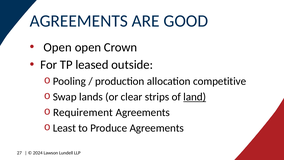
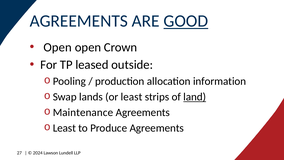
GOOD underline: none -> present (186, 21)
competitive: competitive -> information (220, 81)
or clear: clear -> least (132, 97)
Requirement: Requirement -> Maintenance (83, 112)
